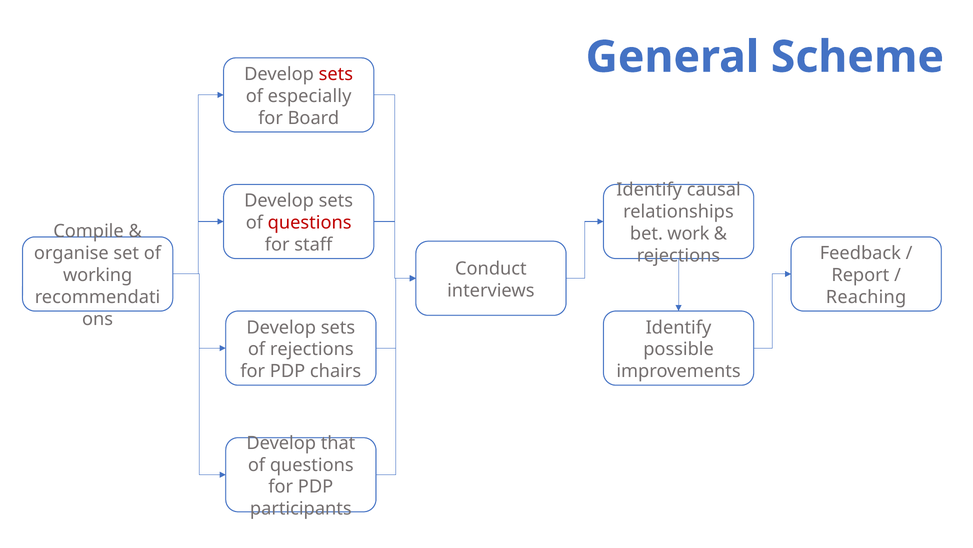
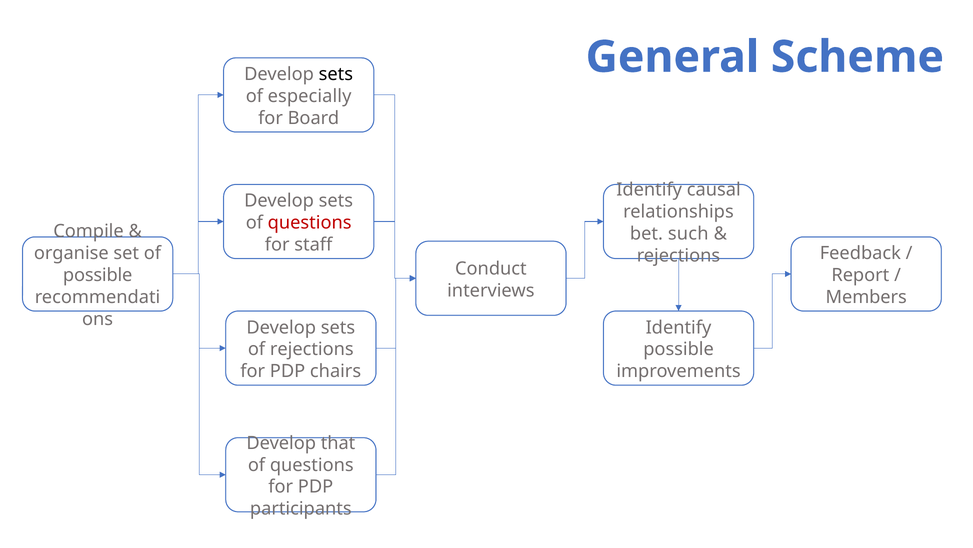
sets colour: red -> black (336, 74)
work: work -> such (688, 233)
working: working -> possible (98, 275)
Reaching: Reaching -> Members (866, 297)
